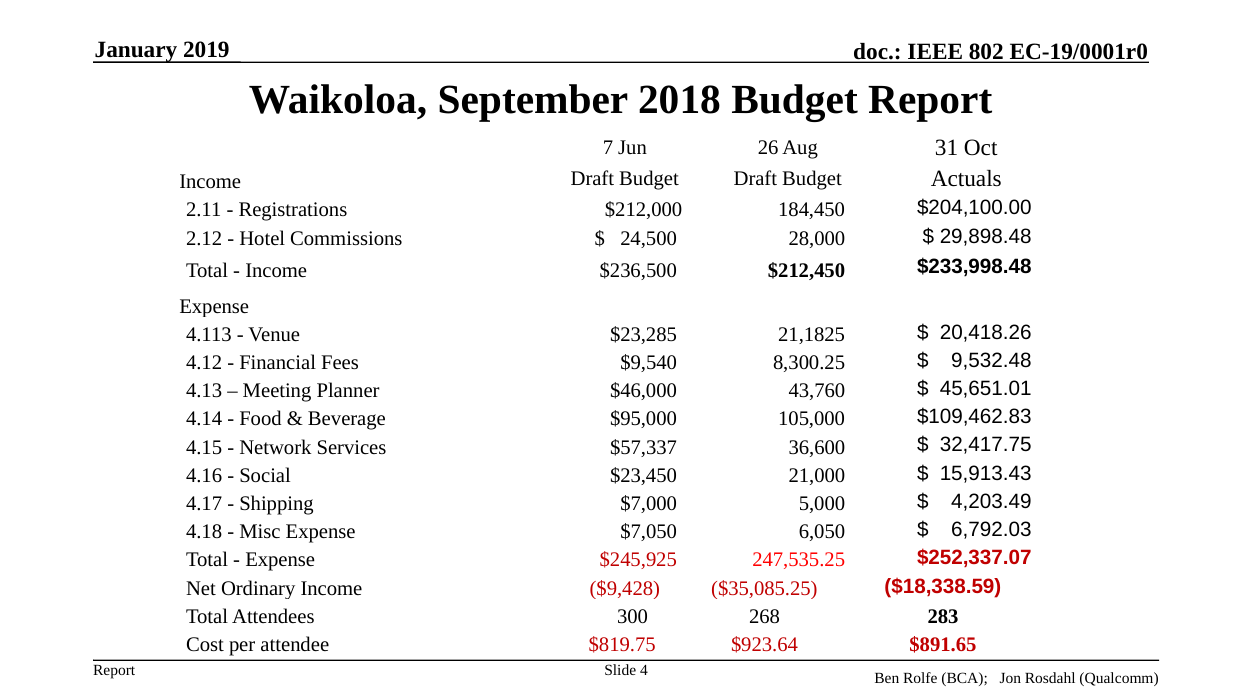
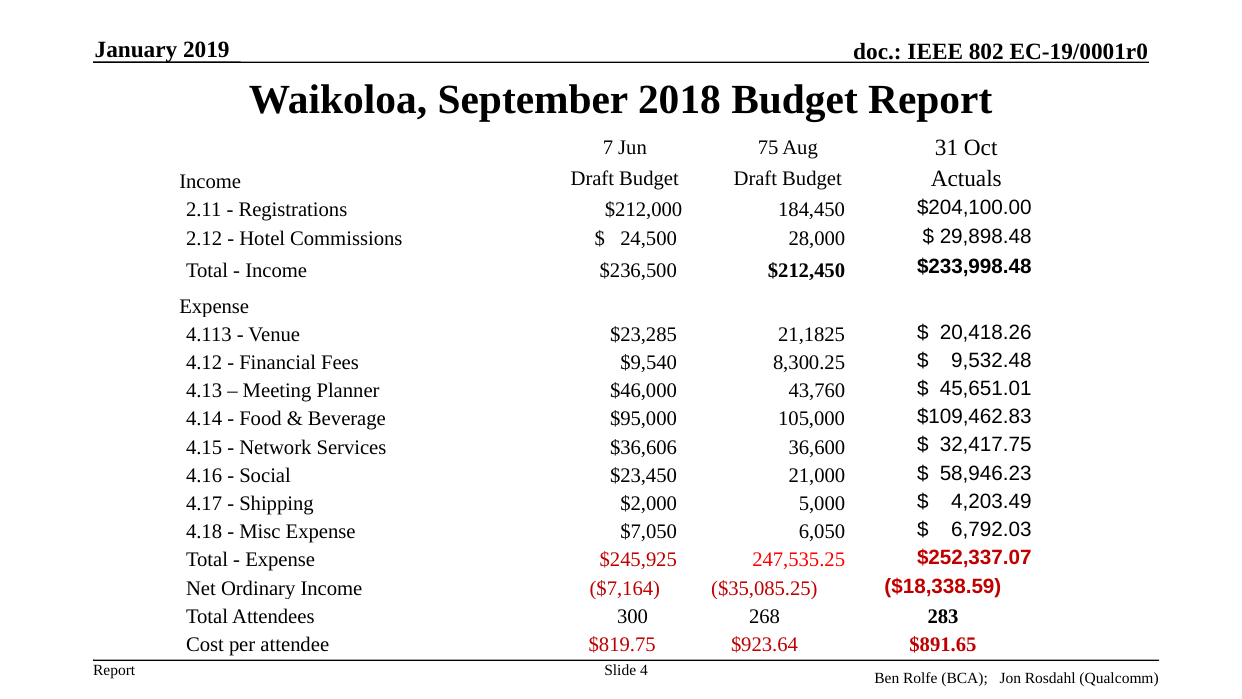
26: 26 -> 75 (768, 148)
$57,337: $57,337 -> $36,606 (644, 447)
15,913.43: 15,913.43 -> 58,946.23 (986, 473)
$7,000: $7,000 -> $2,000 (649, 503)
$9,428: $9,428 -> $7,164 (625, 588)
